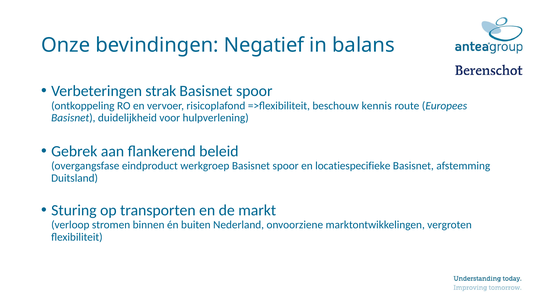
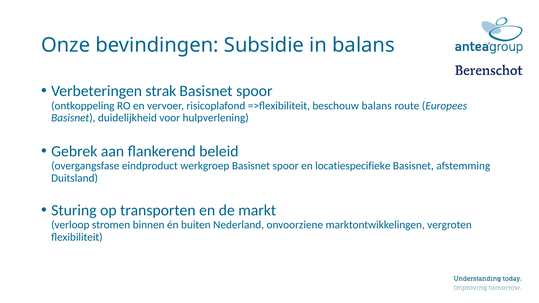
Negatief: Negatief -> Subsidie (264, 45)
beschouw kennis: kennis -> balans (377, 106)
